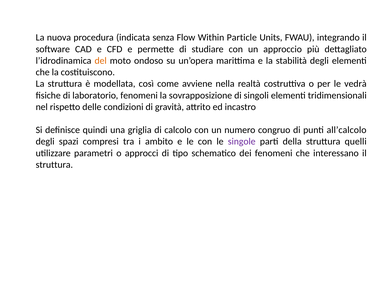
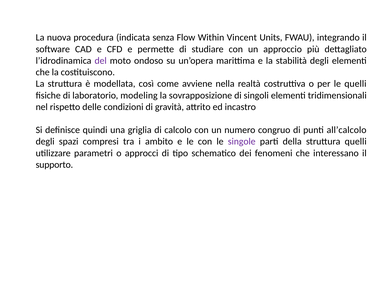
Particle: Particle -> Vincent (242, 38)
del colour: orange -> purple (101, 61)
le vedrà: vedrà -> quelli (355, 84)
laboratorio fenomeni: fenomeni -> modeling (139, 95)
struttura: struttura -> supporto (54, 165)
